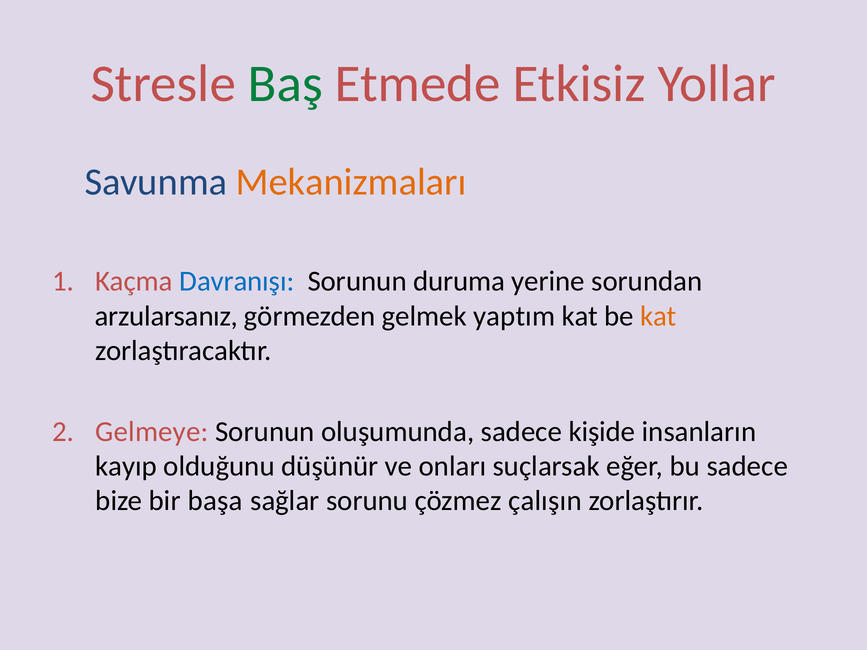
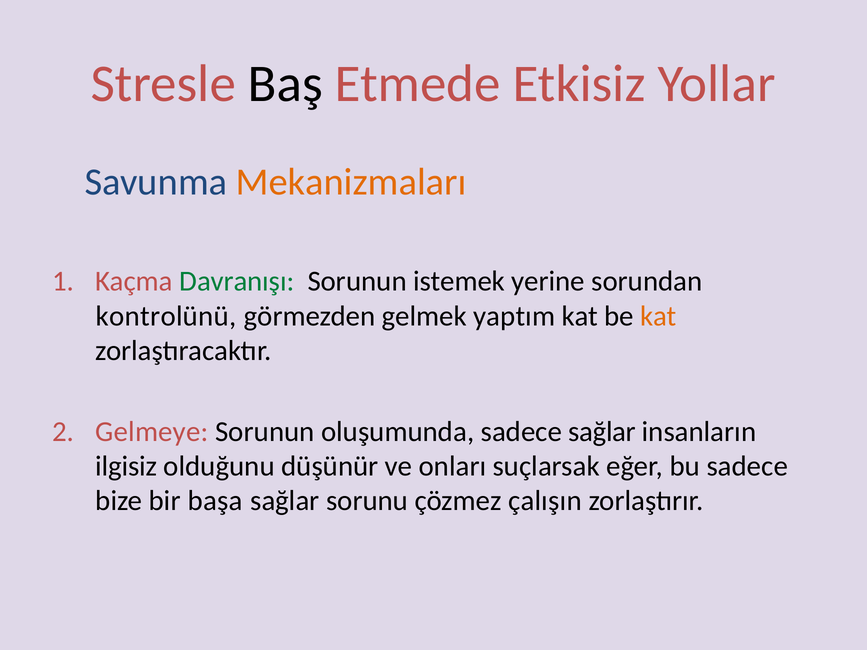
Baş colour: green -> black (285, 84)
Davranışı colour: blue -> green (237, 281)
duruma: duruma -> istemek (459, 281)
arzularsanız: arzularsanız -> kontrolünü (166, 316)
sadece kişide: kişide -> sağlar (602, 432)
kayıp: kayıp -> ilgisiz (126, 466)
